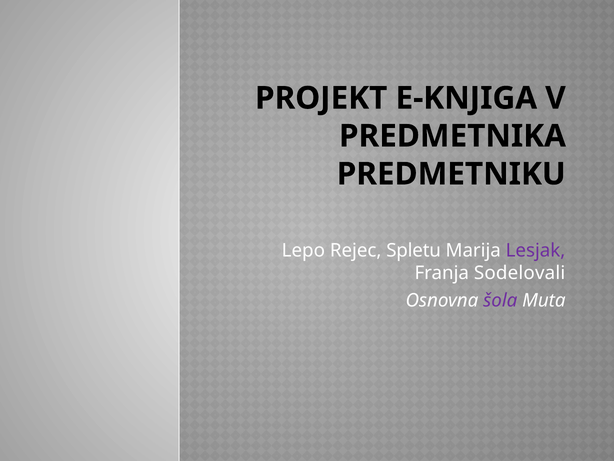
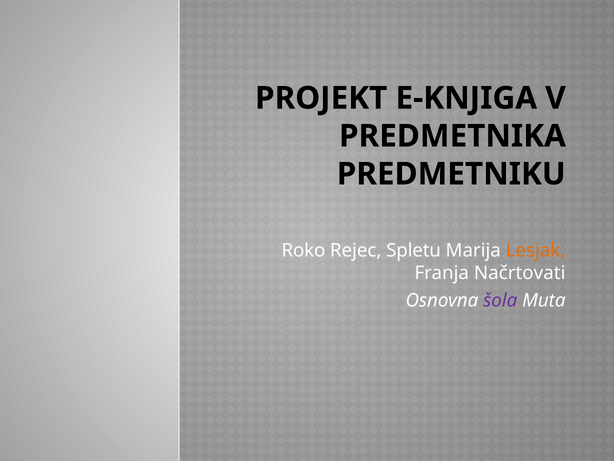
Lepo: Lepo -> Roko (303, 250)
Lesjak colour: purple -> orange (536, 250)
Sodelovali: Sodelovali -> Načrtovati (520, 273)
